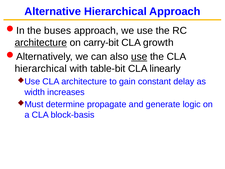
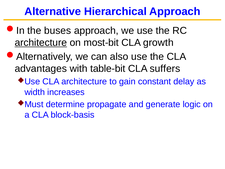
carry-bit: carry-bit -> most-bit (101, 43)
use underline: present -> none (139, 57)
hierarchical: hierarchical -> advantages (41, 69)
linearly: linearly -> suffers (165, 69)
